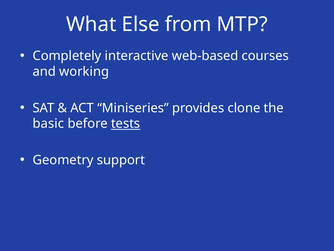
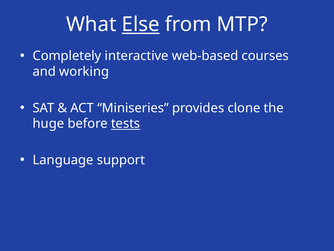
Else underline: none -> present (141, 24)
basic: basic -> huge (48, 123)
Geometry: Geometry -> Language (63, 160)
